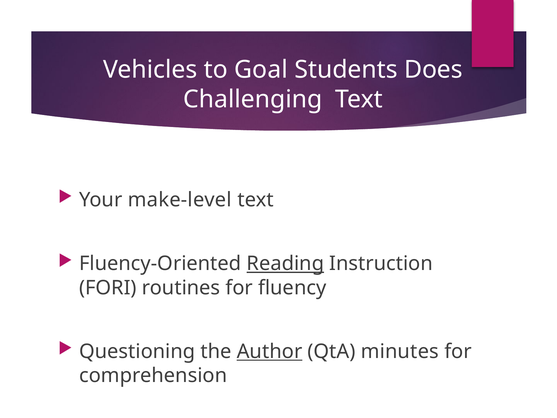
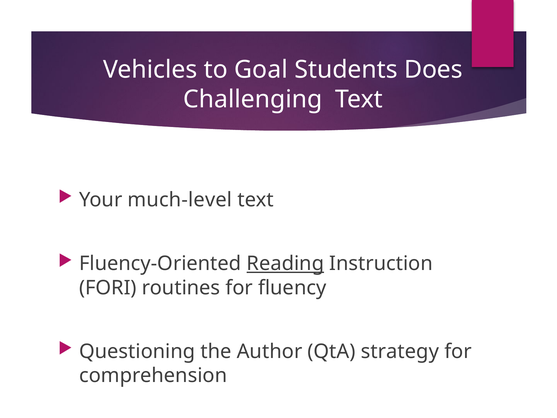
make-level: make-level -> much-level (180, 200)
Author underline: present -> none (270, 351)
minutes: minutes -> strategy (400, 351)
